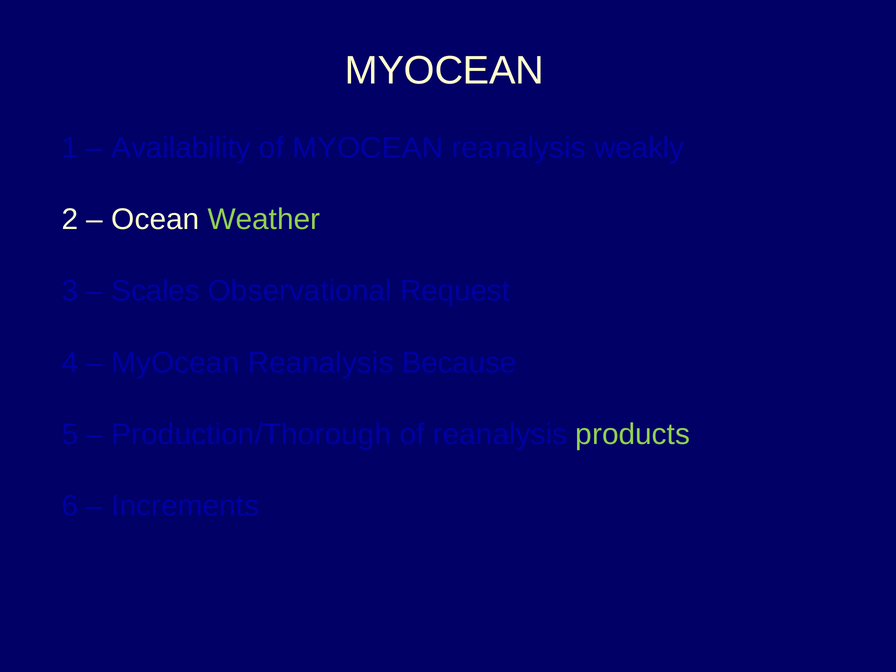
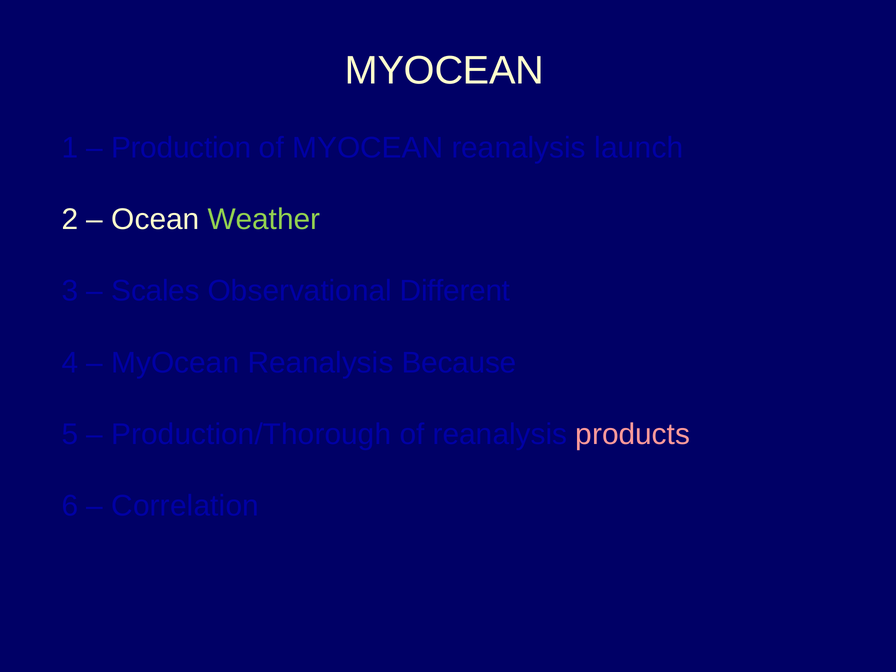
Availability: Availability -> Production (181, 148)
weakly: weakly -> launch (639, 148)
Request: Request -> Different (455, 291)
products colour: light green -> pink (633, 434)
Increments: Increments -> Correlation (185, 506)
